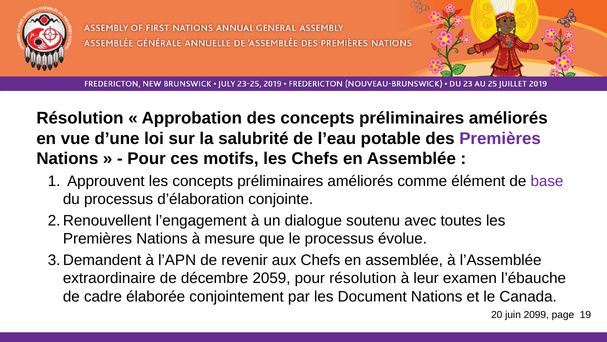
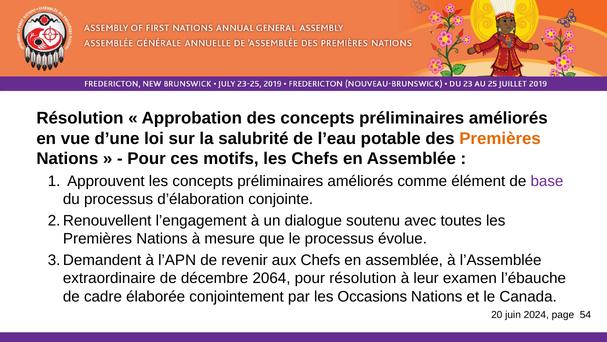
Premières colour: purple -> orange (500, 138)
2059: 2059 -> 2064 (272, 278)
Document: Document -> Occasions (372, 296)
2099: 2099 -> 2024 (536, 314)
19: 19 -> 54 (585, 314)
